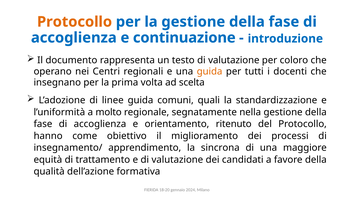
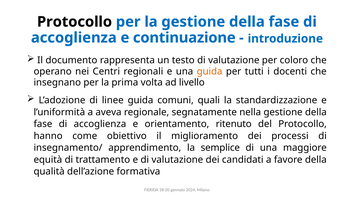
Protocollo colour: orange -> black (75, 22)
scelta: scelta -> livello (192, 82)
molto: molto -> aveva (109, 112)
sincrona: sincrona -> semplice (220, 148)
